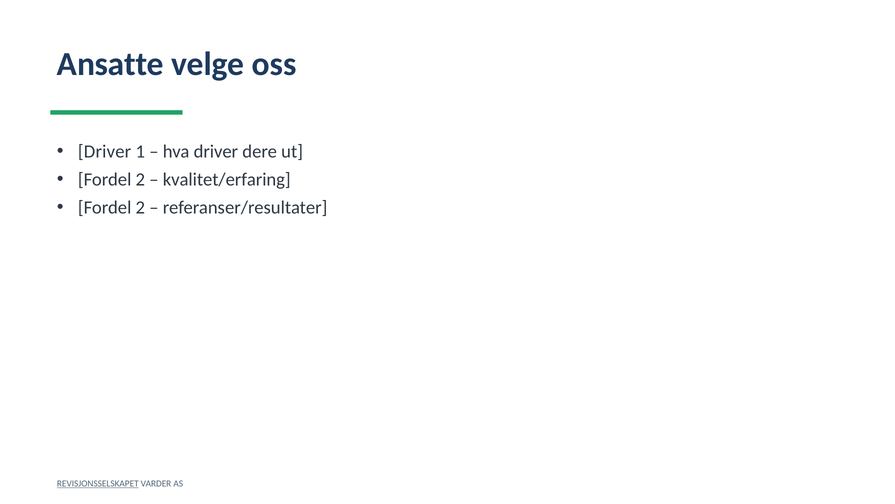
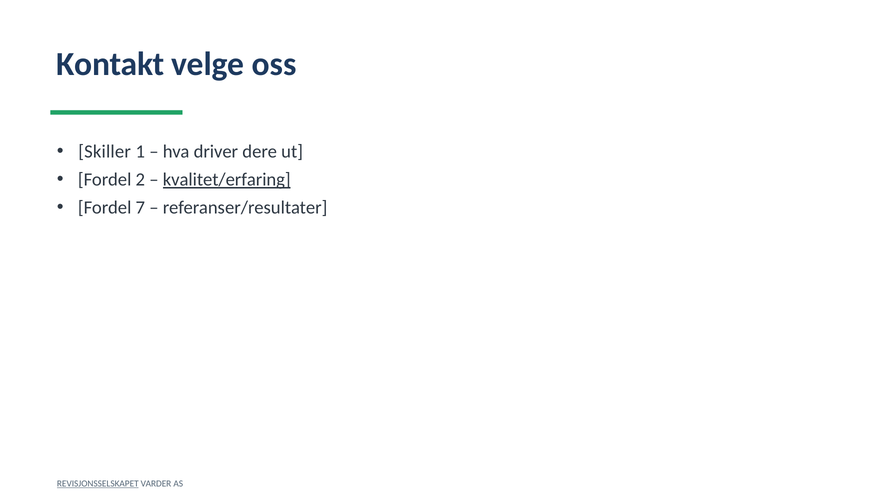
Ansatte: Ansatte -> Kontakt (110, 64)
Driver: Driver -> Skiller (105, 152)
kvalitet/erfaring underline: none -> present (227, 180)
2: 2 -> 7 (140, 208)
